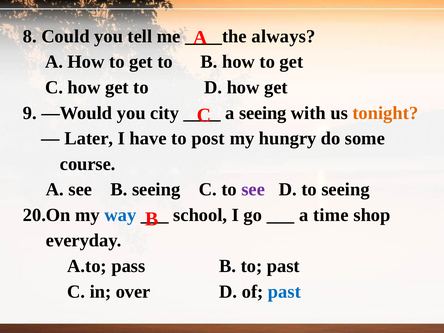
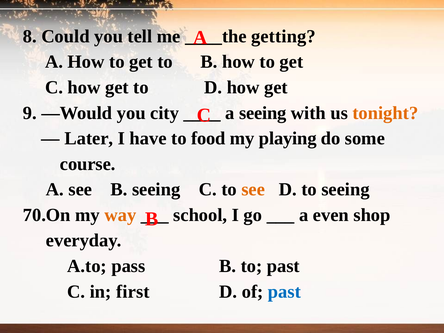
always: always -> getting (284, 36)
post: post -> food (208, 138)
hungry: hungry -> playing (288, 138)
see colour: purple -> orange (253, 190)
20.On: 20.On -> 70.On (47, 215)
way colour: blue -> orange (120, 215)
time: time -> even (331, 215)
over: over -> first (133, 292)
